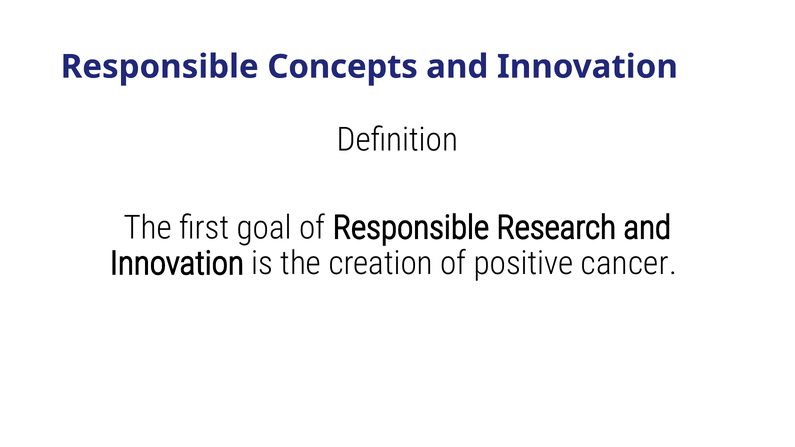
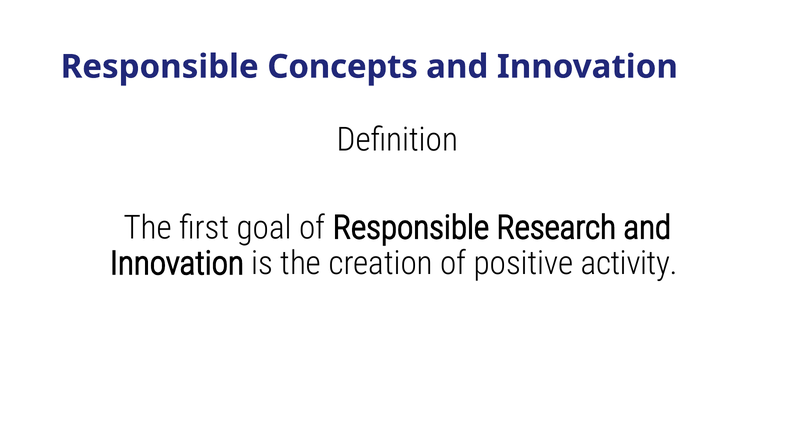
cancer: cancer -> activity (629, 263)
